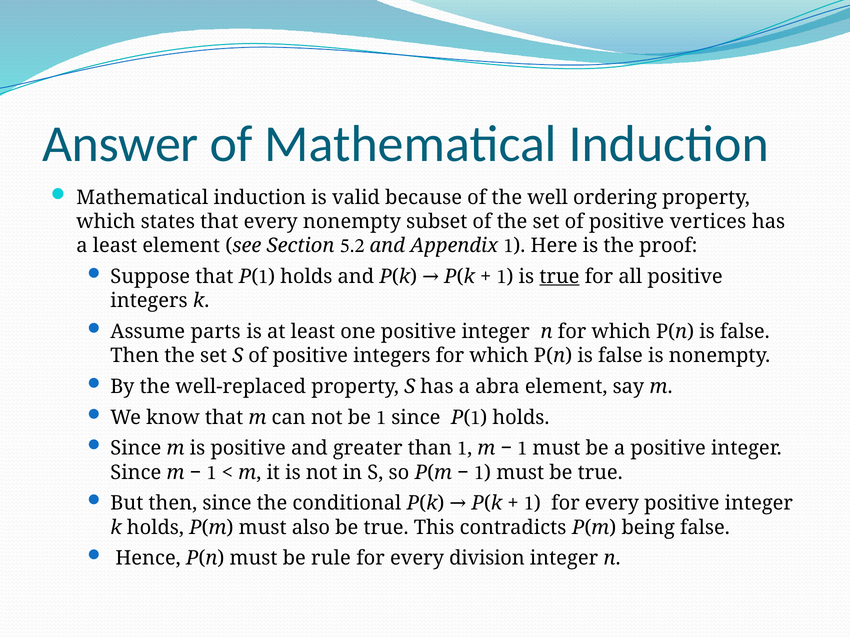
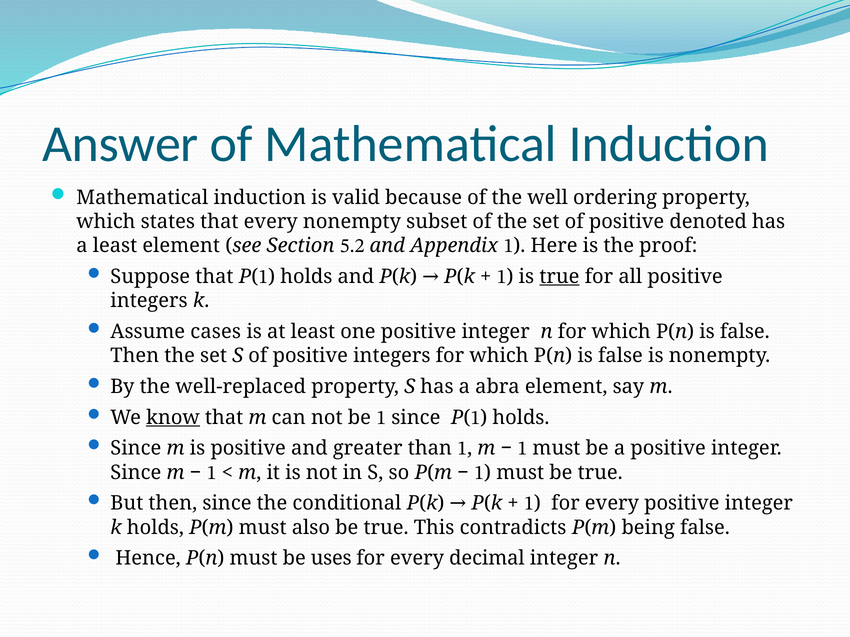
vertices: vertices -> denoted (708, 222)
parts: parts -> cases (216, 332)
know underline: none -> present (173, 418)
rule: rule -> uses (331, 559)
division: division -> decimal (487, 559)
